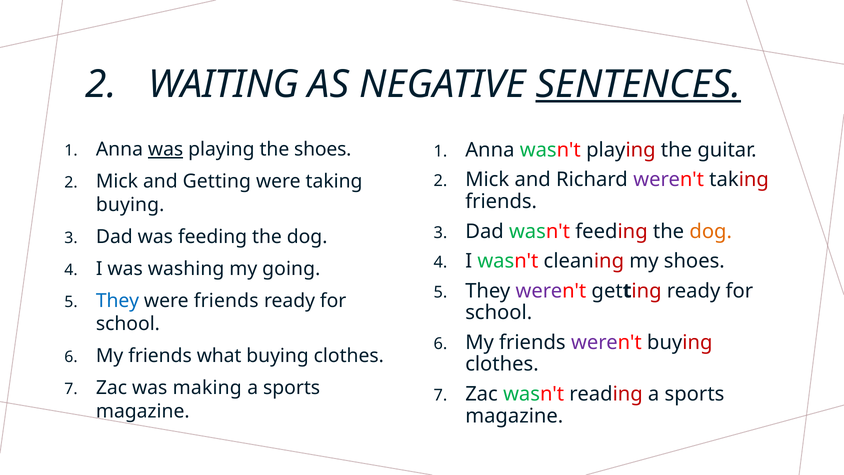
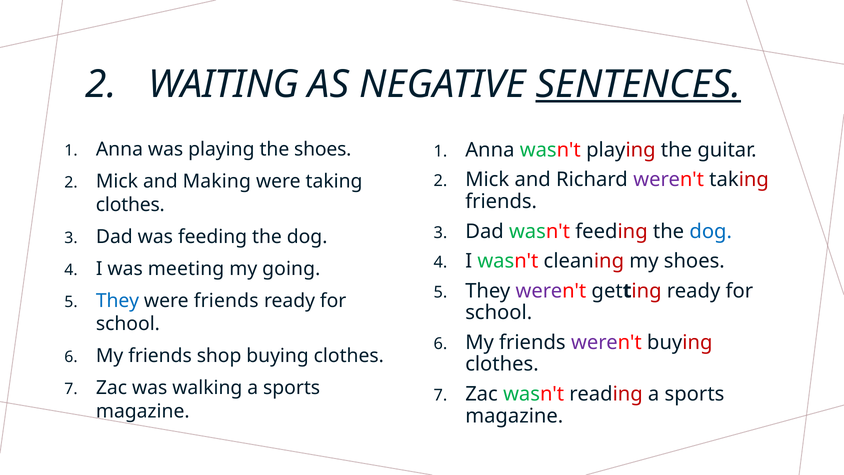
was underline: present -> none (166, 149)
Getting: Getting -> Making (217, 181)
buying: buying -> clothes (130, 205)
dog colour: orange -> blue (711, 231)
washing: washing -> meeting (186, 269)
what: what -> shop (219, 356)
making: making -> walking (207, 388)
